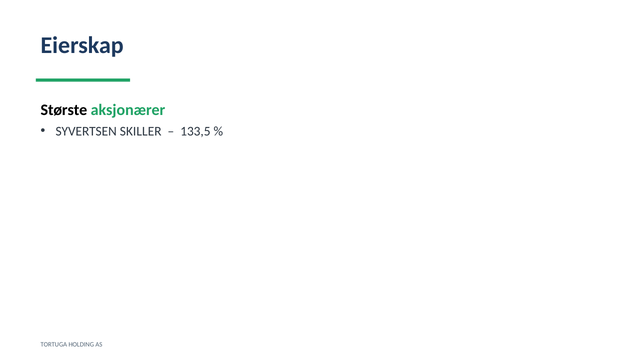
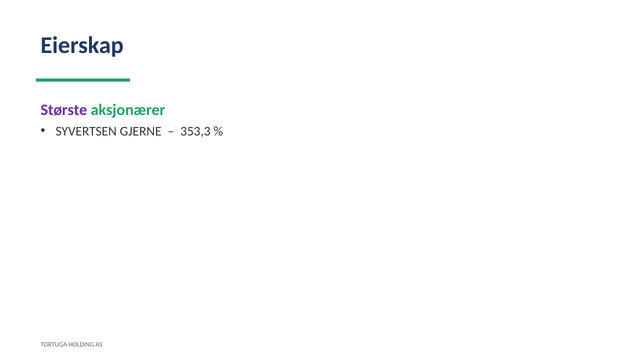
Største colour: black -> purple (64, 110)
SKILLER: SKILLER -> GJERNE (141, 131)
133,5: 133,5 -> 353,3 (195, 131)
